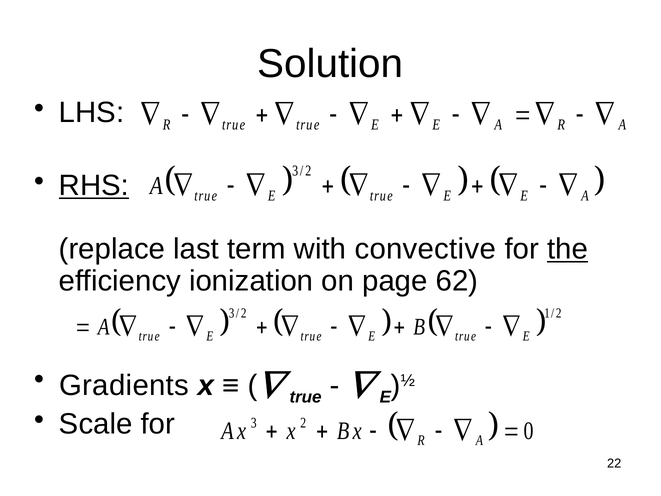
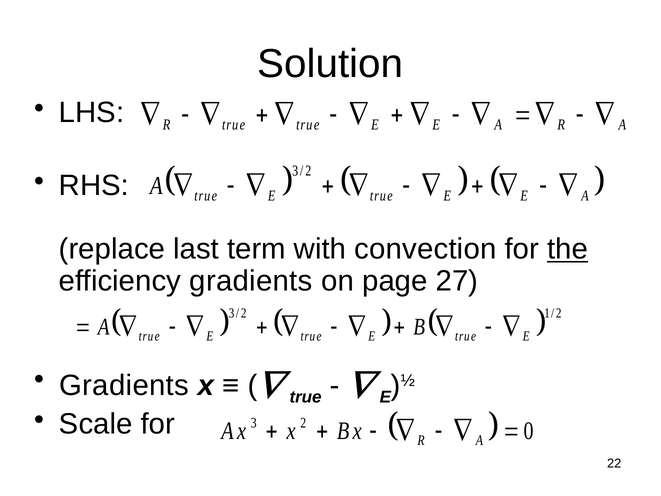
RHS underline: present -> none (94, 186)
convective: convective -> convection (425, 249)
efficiency ionization: ionization -> gradients (251, 281)
62: 62 -> 27 (457, 281)
